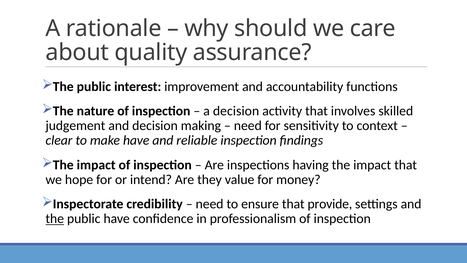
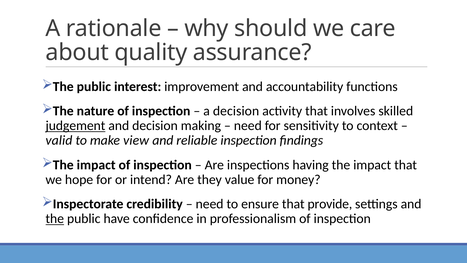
judgement underline: none -> present (75, 126)
clear: clear -> valid (59, 140)
make have: have -> view (136, 140)
